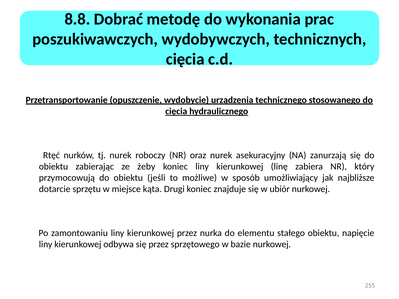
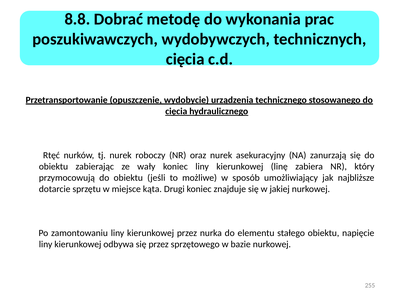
żeby: żeby -> wały (146, 167)
ubiór: ubiór -> jakiej (280, 189)
